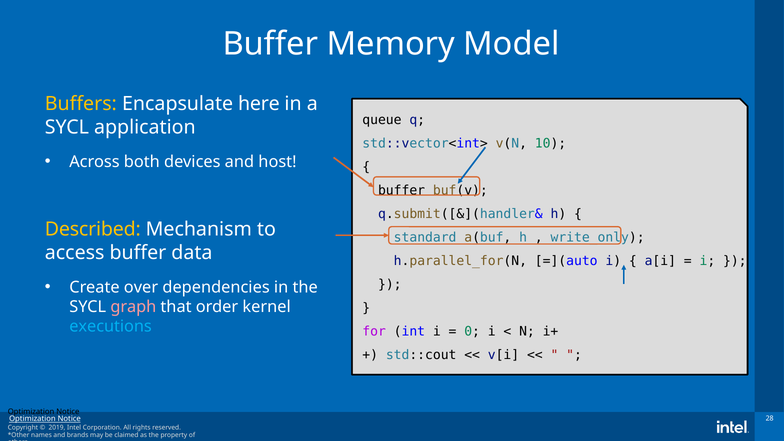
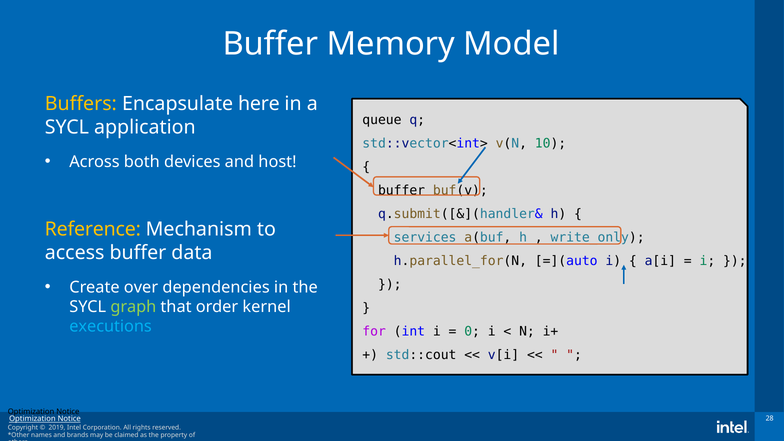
Described: Described -> Reference (93, 229)
standard: standard -> services (425, 237)
graph colour: pink -> light green (133, 307)
